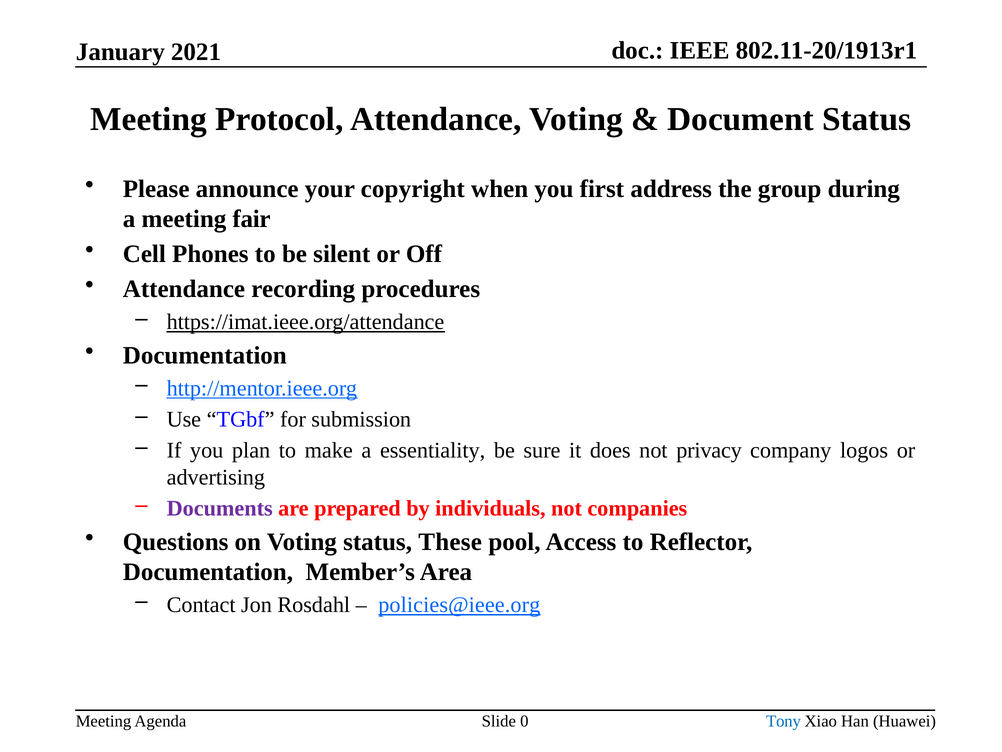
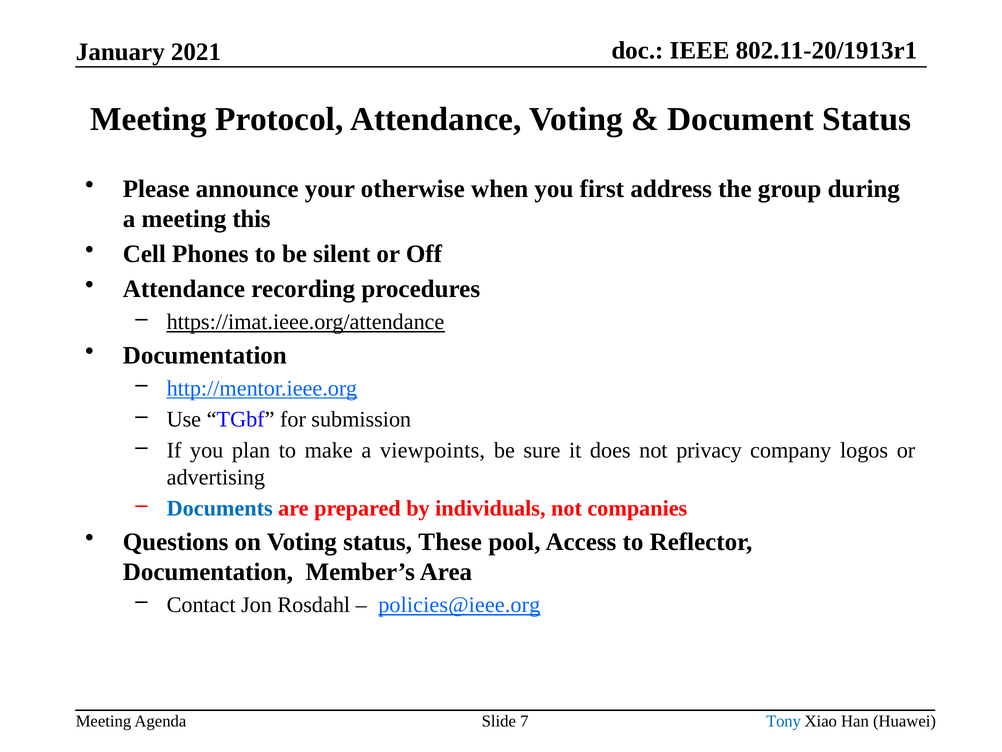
copyright: copyright -> otherwise (413, 189)
fair: fair -> this (251, 219)
essentiality: essentiality -> viewpoints (433, 450)
Documents colour: purple -> blue (220, 508)
0: 0 -> 7 (524, 721)
